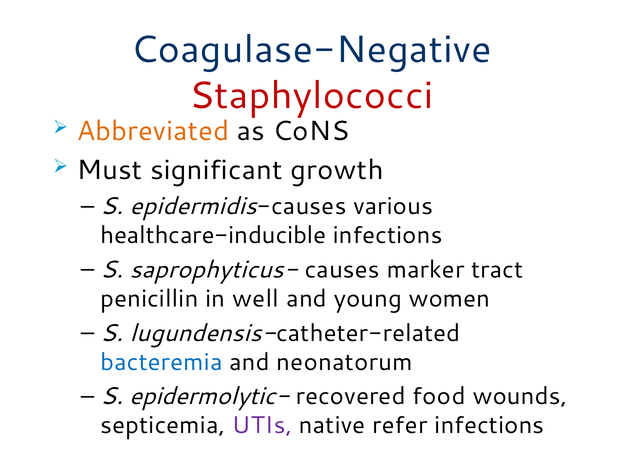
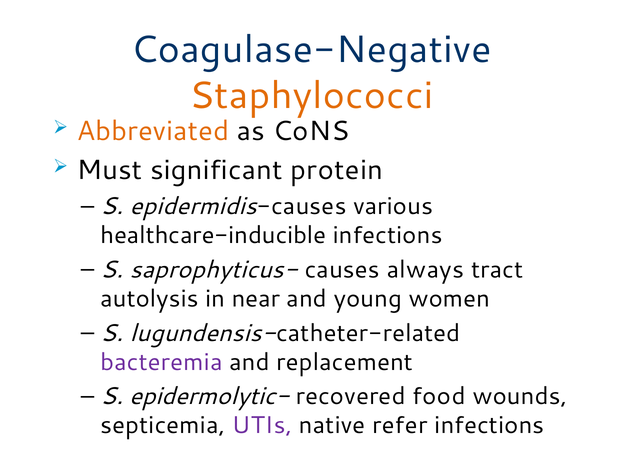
Staphylococci colour: red -> orange (311, 96)
growth: growth -> protein (337, 170)
marker: marker -> always (425, 270)
penicillin: penicillin -> autolysis (149, 299)
well: well -> near (256, 299)
bacteremia colour: blue -> purple (161, 362)
neonatorum: neonatorum -> replacement (345, 362)
